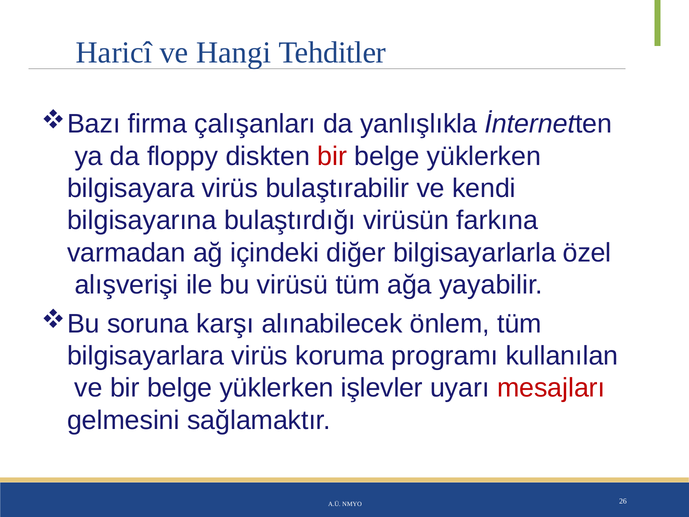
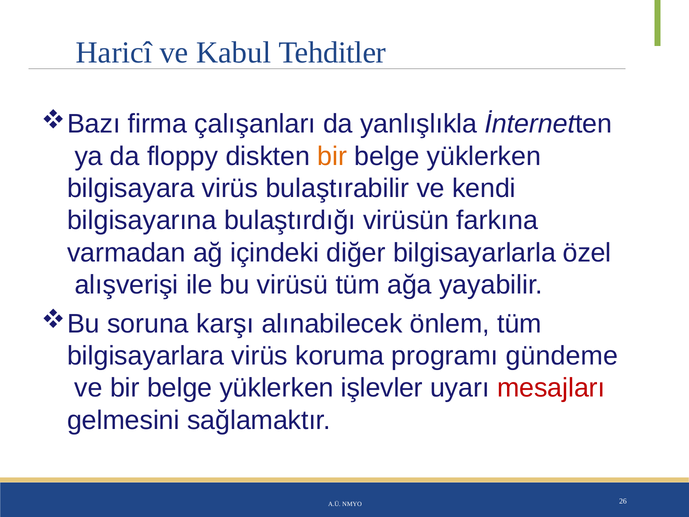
Hangi: Hangi -> Kabul (234, 53)
bir colour: red -> orange (332, 156)
kullanılan: kullanılan -> gündeme (562, 356)
